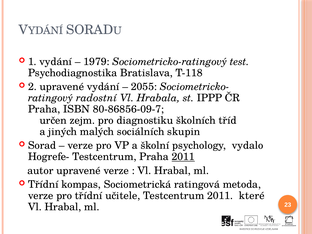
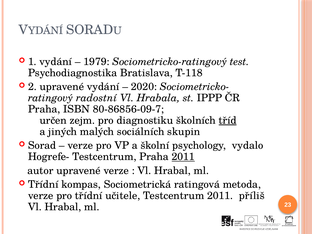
2055: 2055 -> 2020 (144, 87)
tříd underline: none -> present (228, 120)
které: které -> příliš (252, 196)
